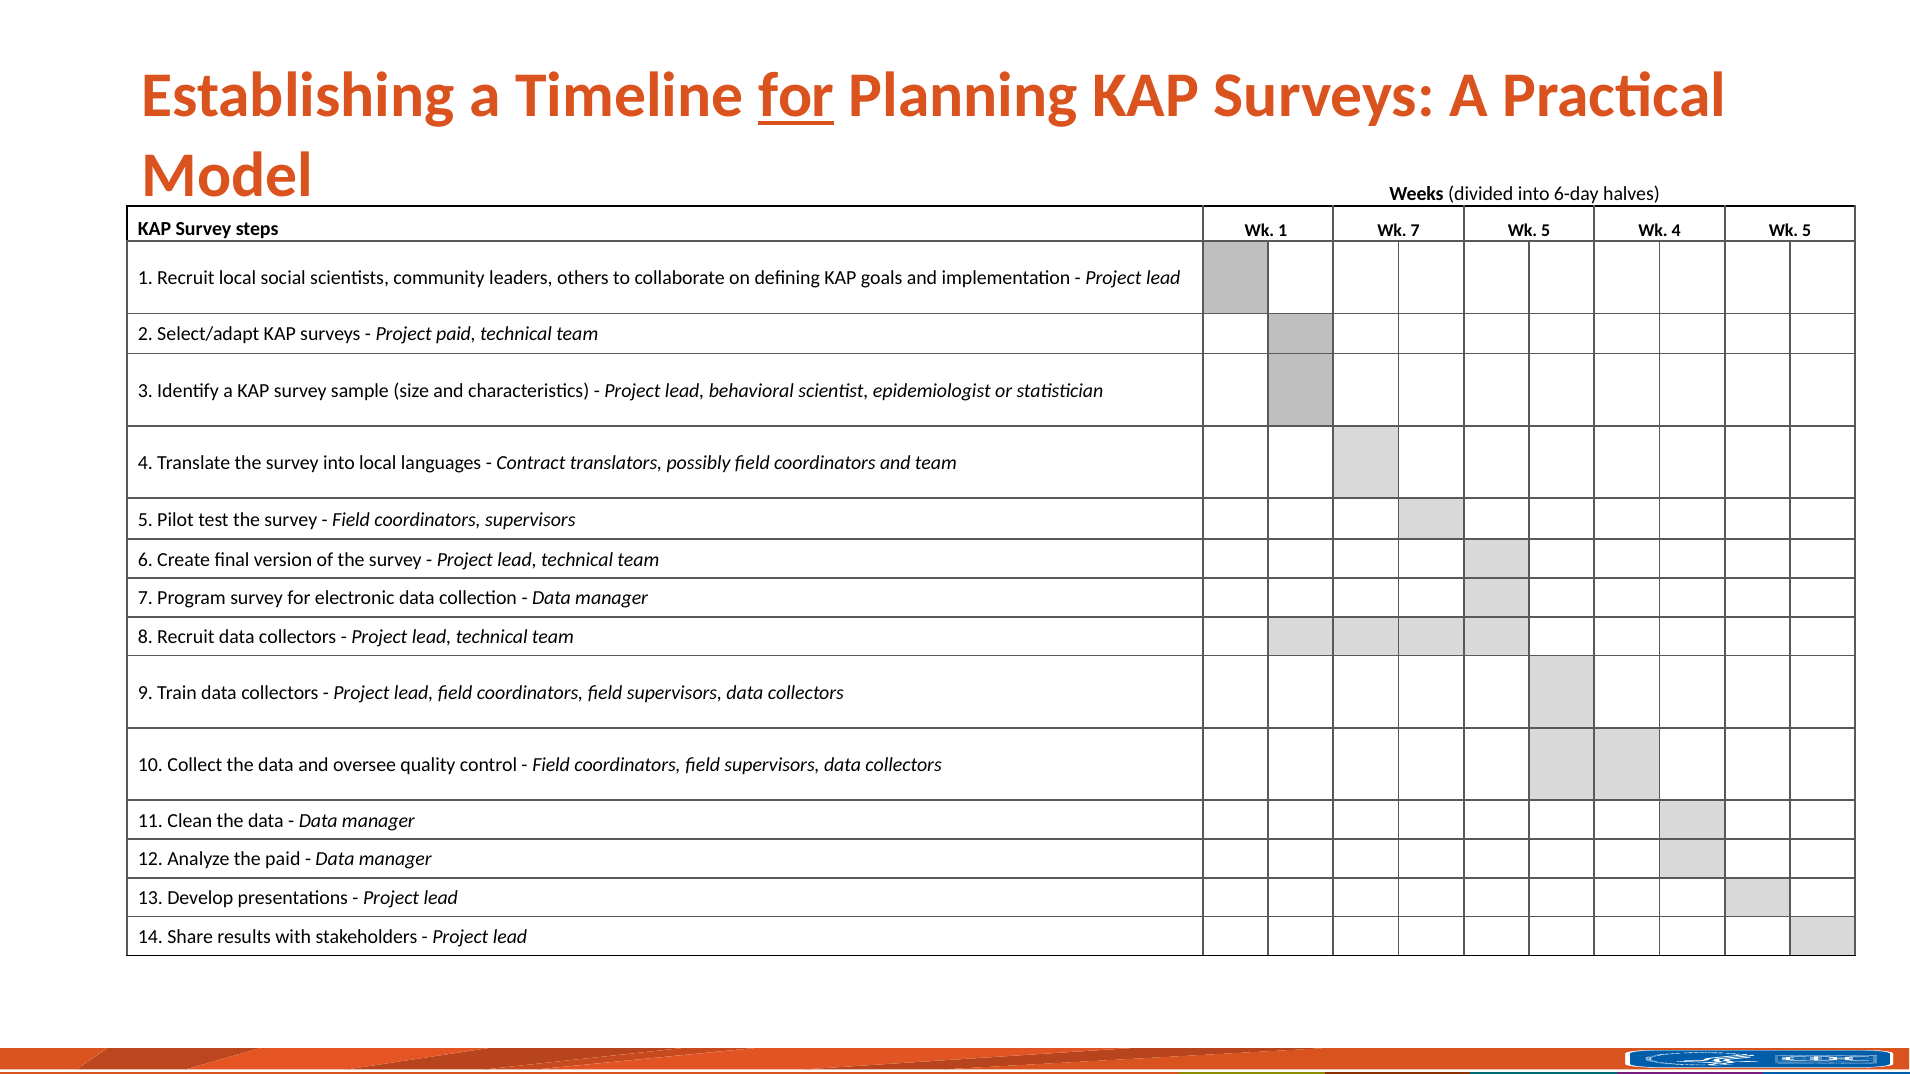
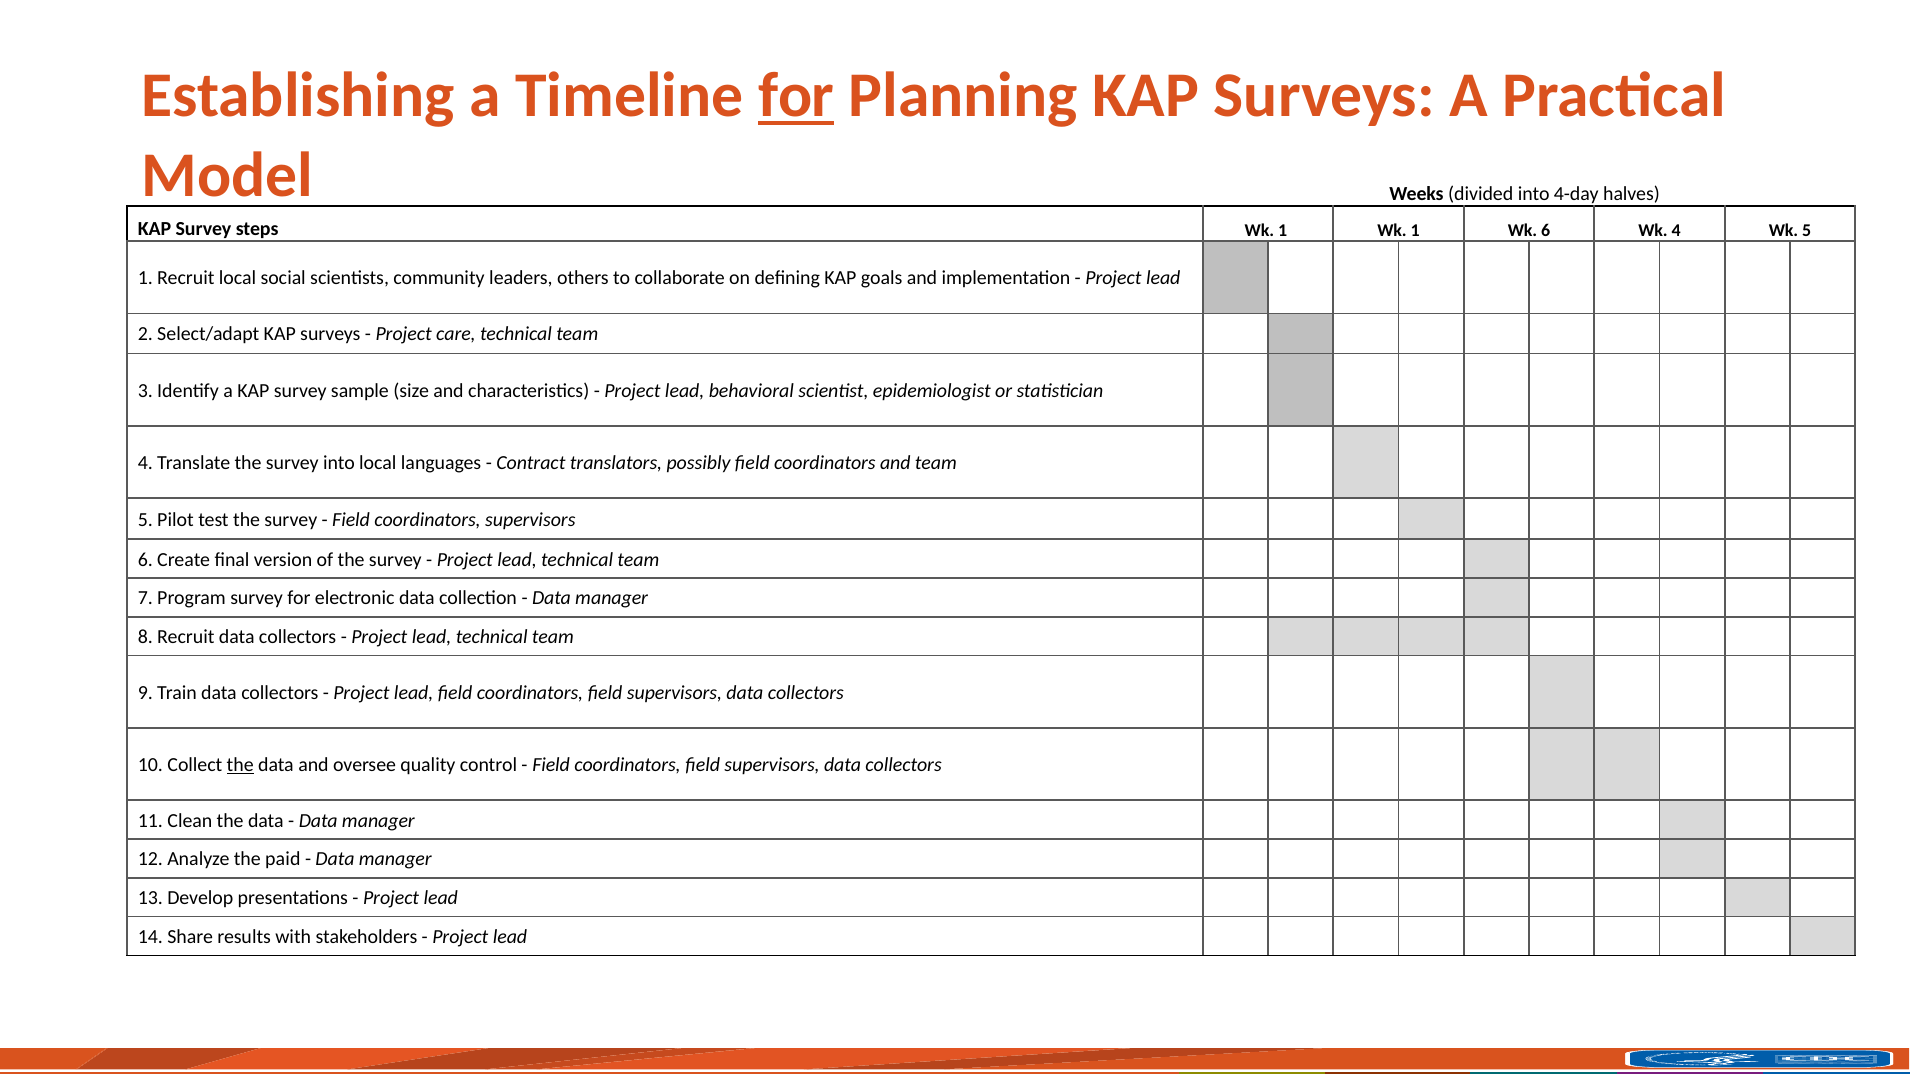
6-day: 6-day -> 4-day (1576, 194)
1 Wk 7: 7 -> 1 (1415, 230)
5: 5 -> 6 (1546, 230)
Project paid: paid -> care (456, 335)
the underline: none -> present (240, 765)
